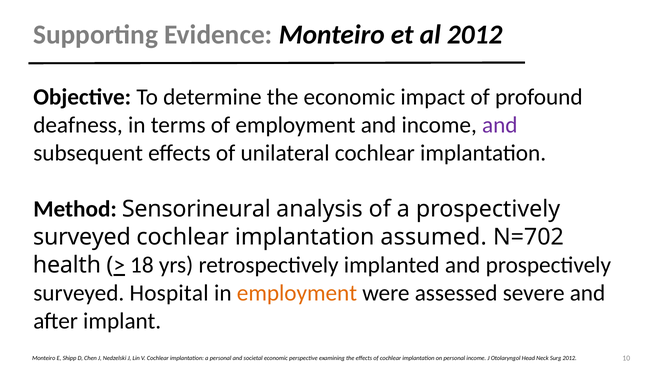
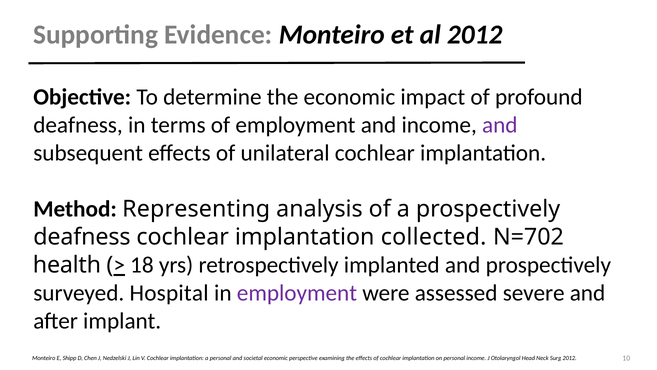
Sensorineural: Sensorineural -> Representing (196, 209)
surveyed: surveyed -> deafness (82, 237)
assumed: assumed -> collected (434, 237)
employment colour: orange -> purple (297, 293)
